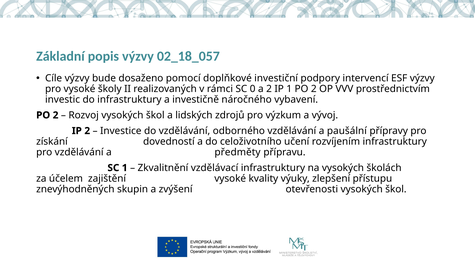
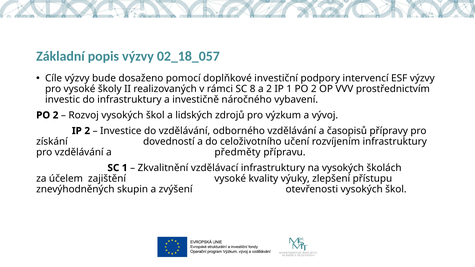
0: 0 -> 8 (253, 89)
paušální: paušální -> časopisů (347, 131)
